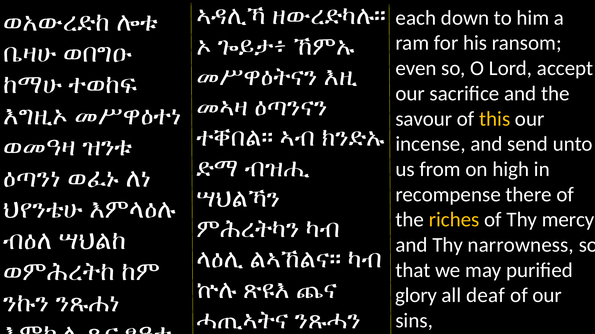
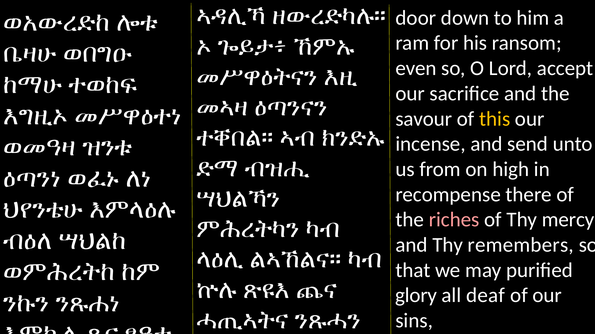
each: each -> door (416, 18)
riches colour: yellow -> pink (454, 220)
narrowness: narrowness -> remembers (521, 245)
